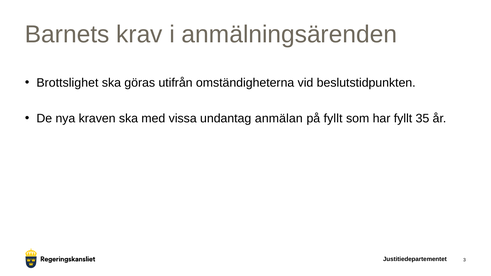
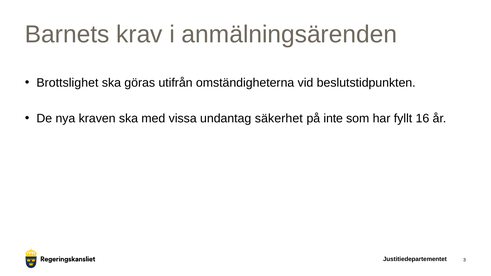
anmälan: anmälan -> säkerhet (279, 118)
på fyllt: fyllt -> inte (333, 118)
35: 35 -> 16 (422, 118)
